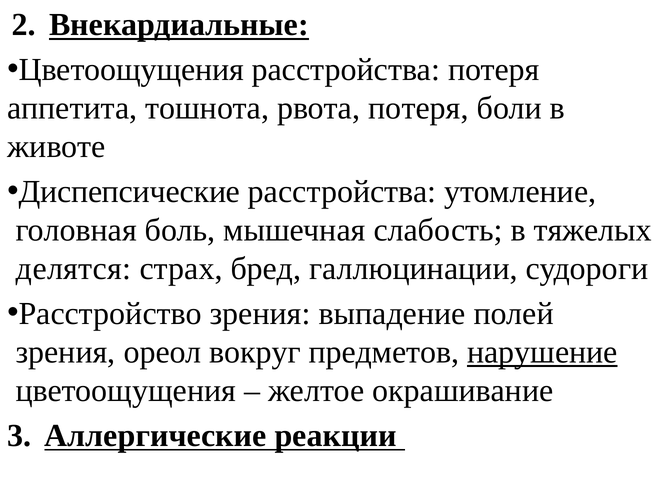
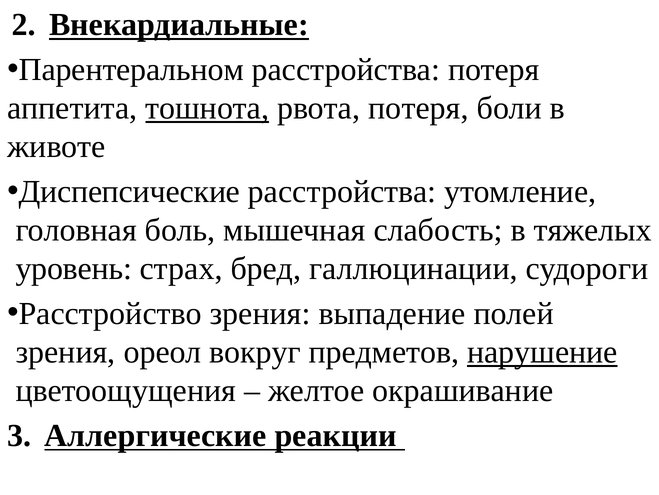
Цветоощущения: Цветоощущения -> Парентеральном (131, 70)
тошнота underline: none -> present (207, 108)
делятся: делятся -> уровень (74, 268)
